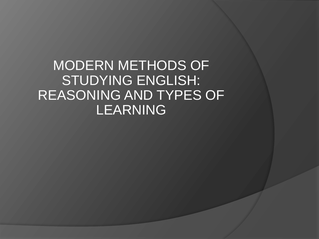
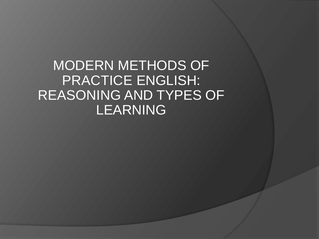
STUDYING: STUDYING -> PRACTICE (97, 81)
